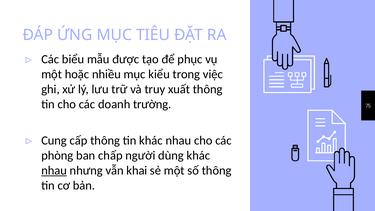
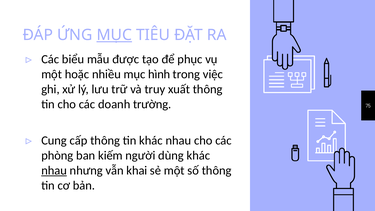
MỤC underline: none -> present (114, 35)
kiểu: kiểu -> hình (159, 74)
chấp: chấp -> kiếm (110, 155)
